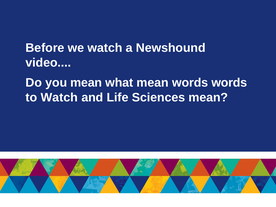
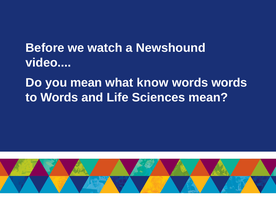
what mean: mean -> know (153, 83)
to Watch: Watch -> Words (59, 97)
